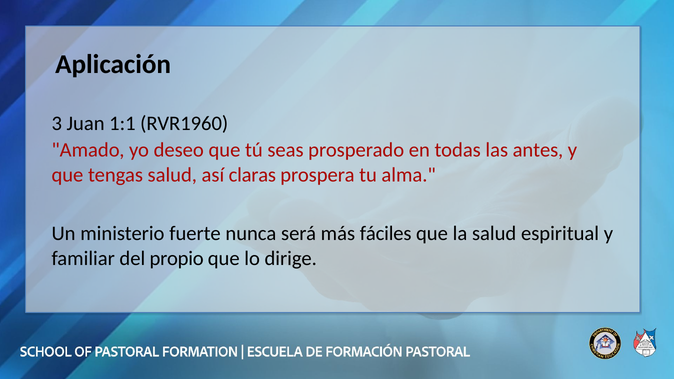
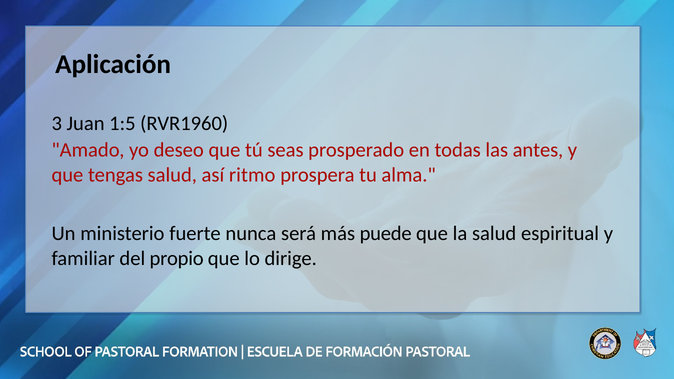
1:1: 1:1 -> 1:5 (122, 124)
claras: claras -> ritmo (252, 175)
fáciles: fáciles -> puede (386, 234)
